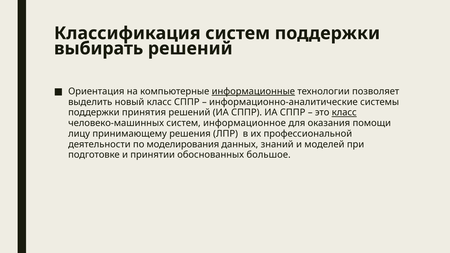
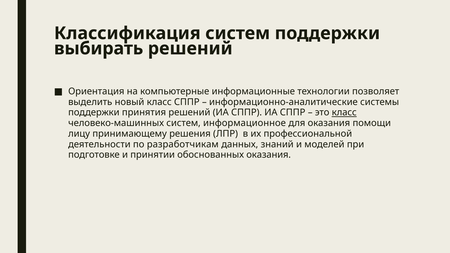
информационные underline: present -> none (253, 91)
моделирования: моделирования -> разработчикам (183, 144)
обоснованных большое: большое -> оказания (269, 155)
